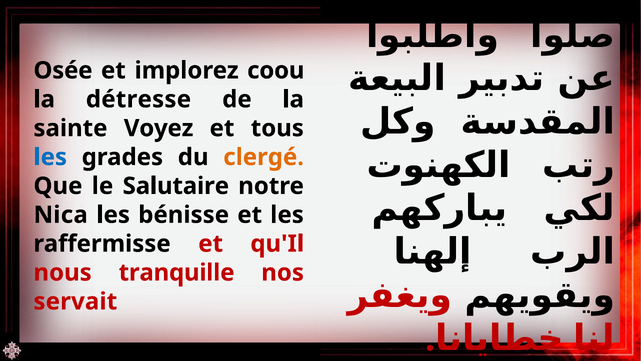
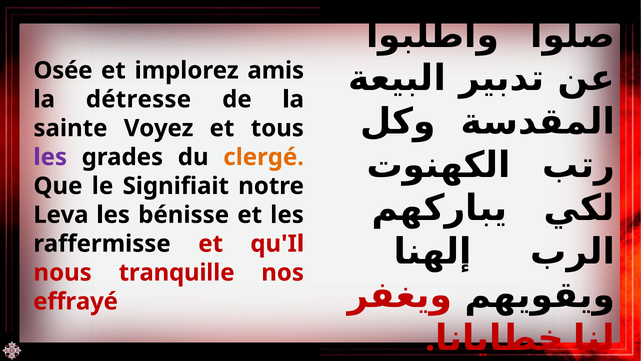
coou: coou -> amis (276, 70)
les colour: blue -> purple (50, 157)
Salutaire: Salutaire -> Signifiait (176, 186)
Nica: Nica -> Leva (61, 215)
servait: servait -> effrayé (76, 301)
